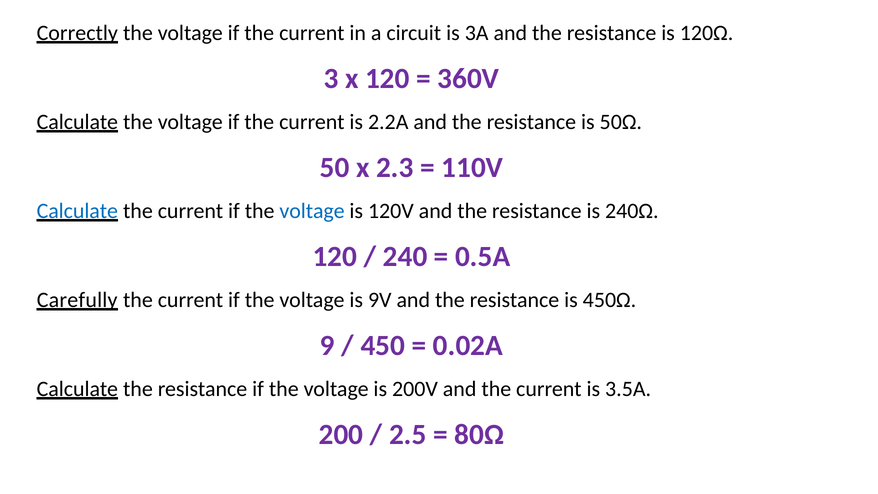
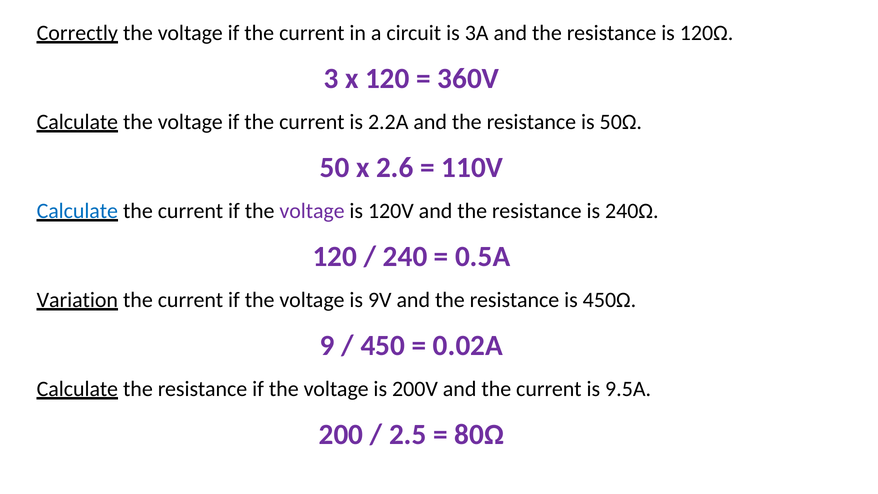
2.3: 2.3 -> 2.6 (395, 167)
voltage colour: blue -> purple (312, 211)
Carefully: Carefully -> Variation (77, 300)
3.5A: 3.5A -> 9.5A (628, 389)
